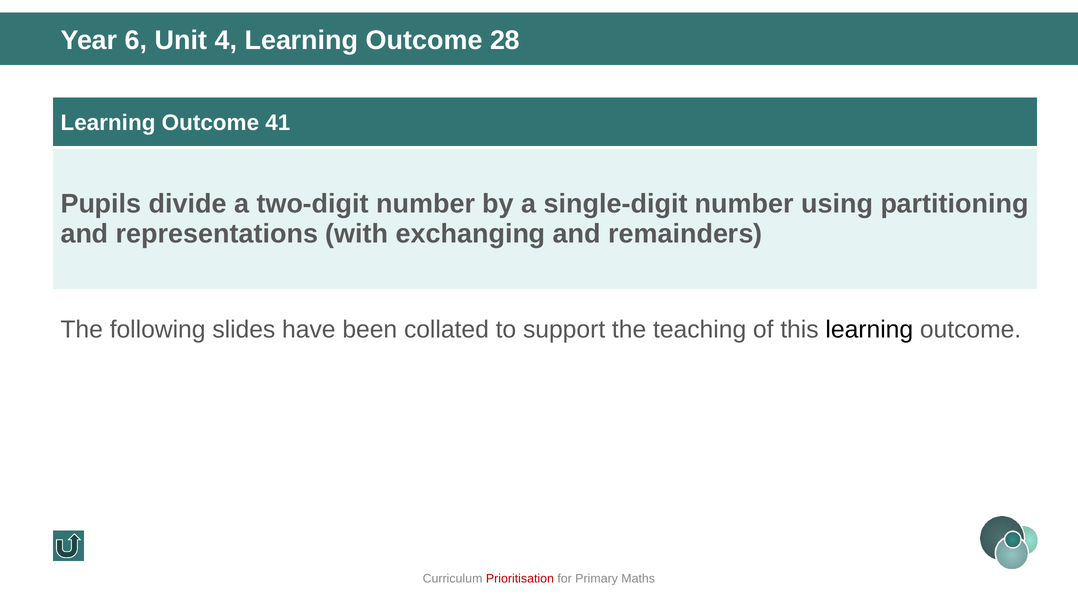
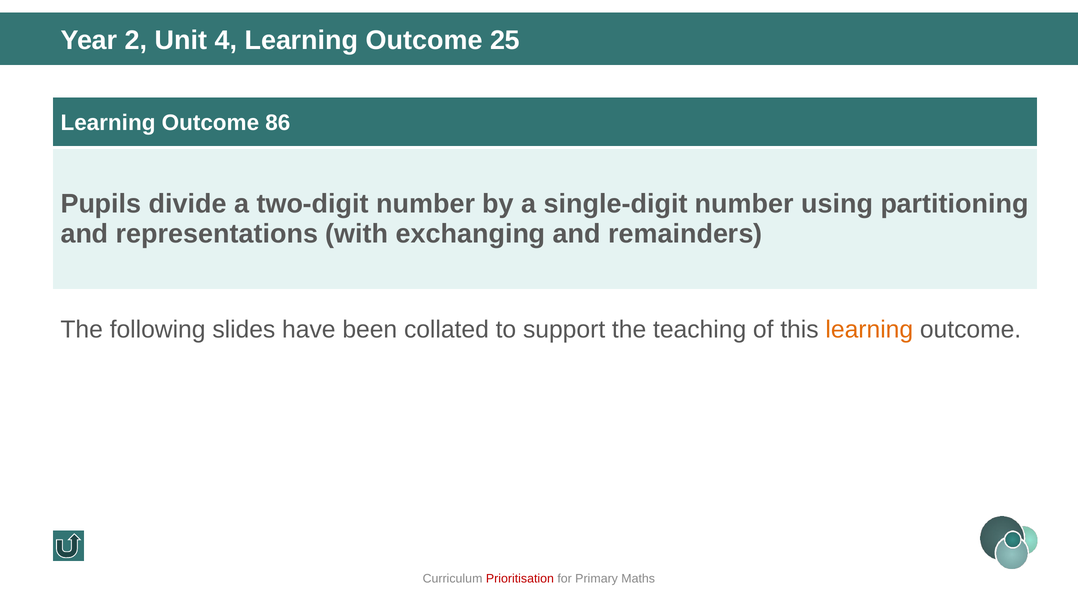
6: 6 -> 2 (136, 40)
28: 28 -> 25 (505, 40)
41: 41 -> 86 (278, 123)
learning colour: black -> orange (869, 330)
